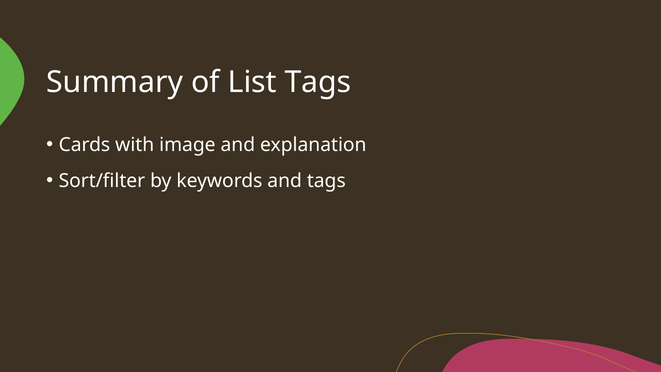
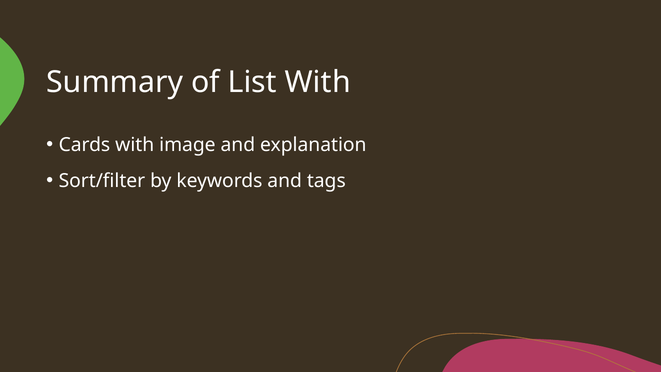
List Tags: Tags -> With (318, 82)
